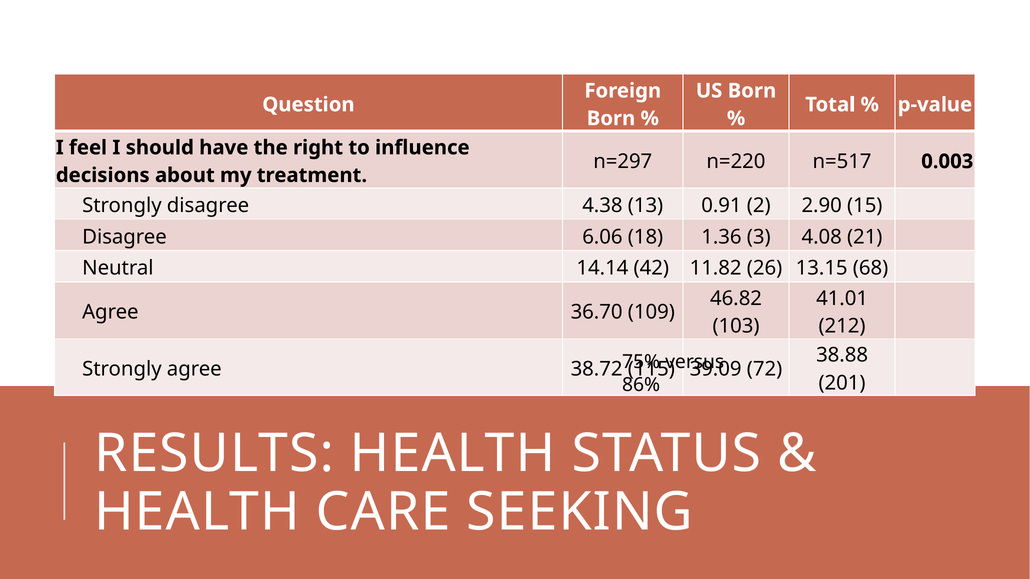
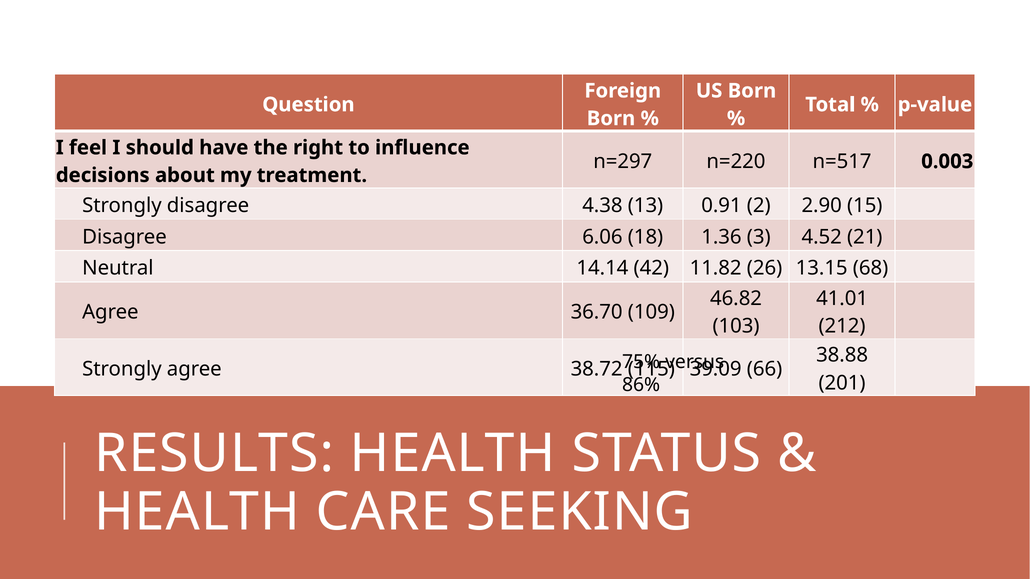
4.08: 4.08 -> 4.52 (822, 237)
72: 72 -> 66 (765, 369)
